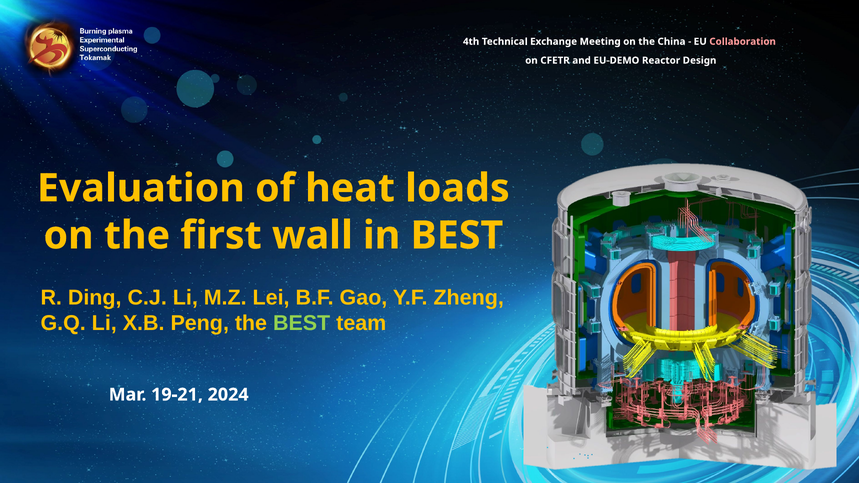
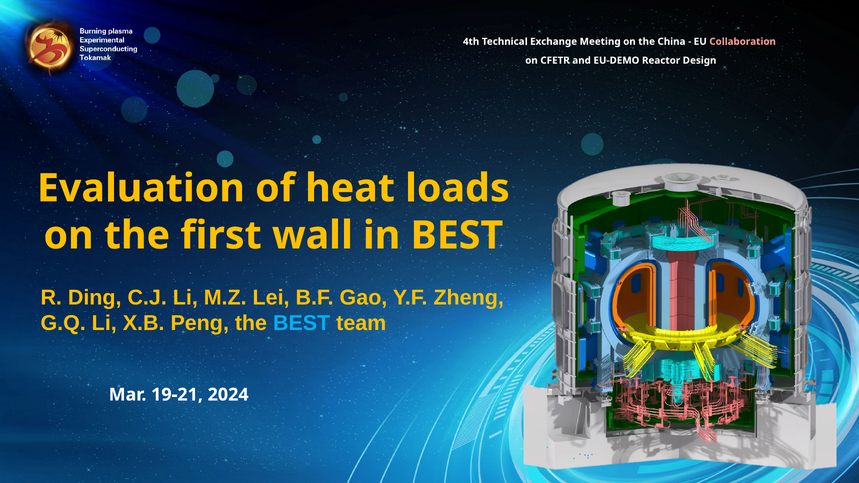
BEST colour: light green -> light blue (302, 323)
